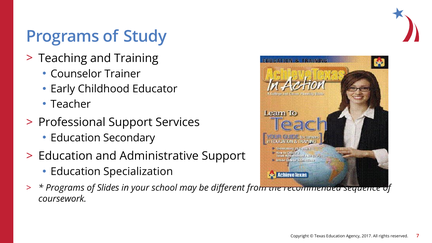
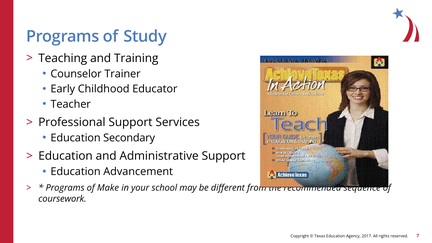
Specialization: Specialization -> Advancement (138, 172)
Slides: Slides -> Make (108, 188)
